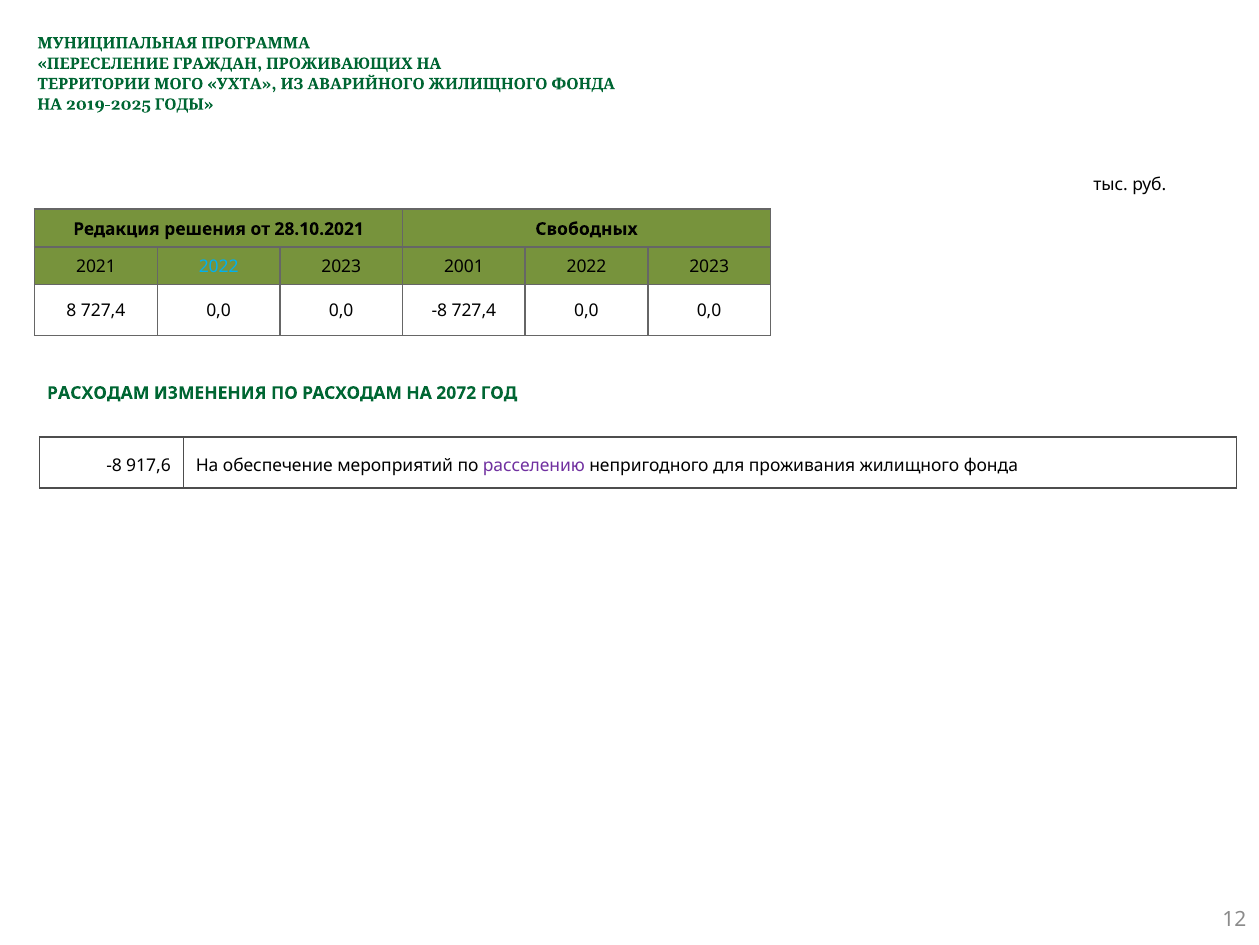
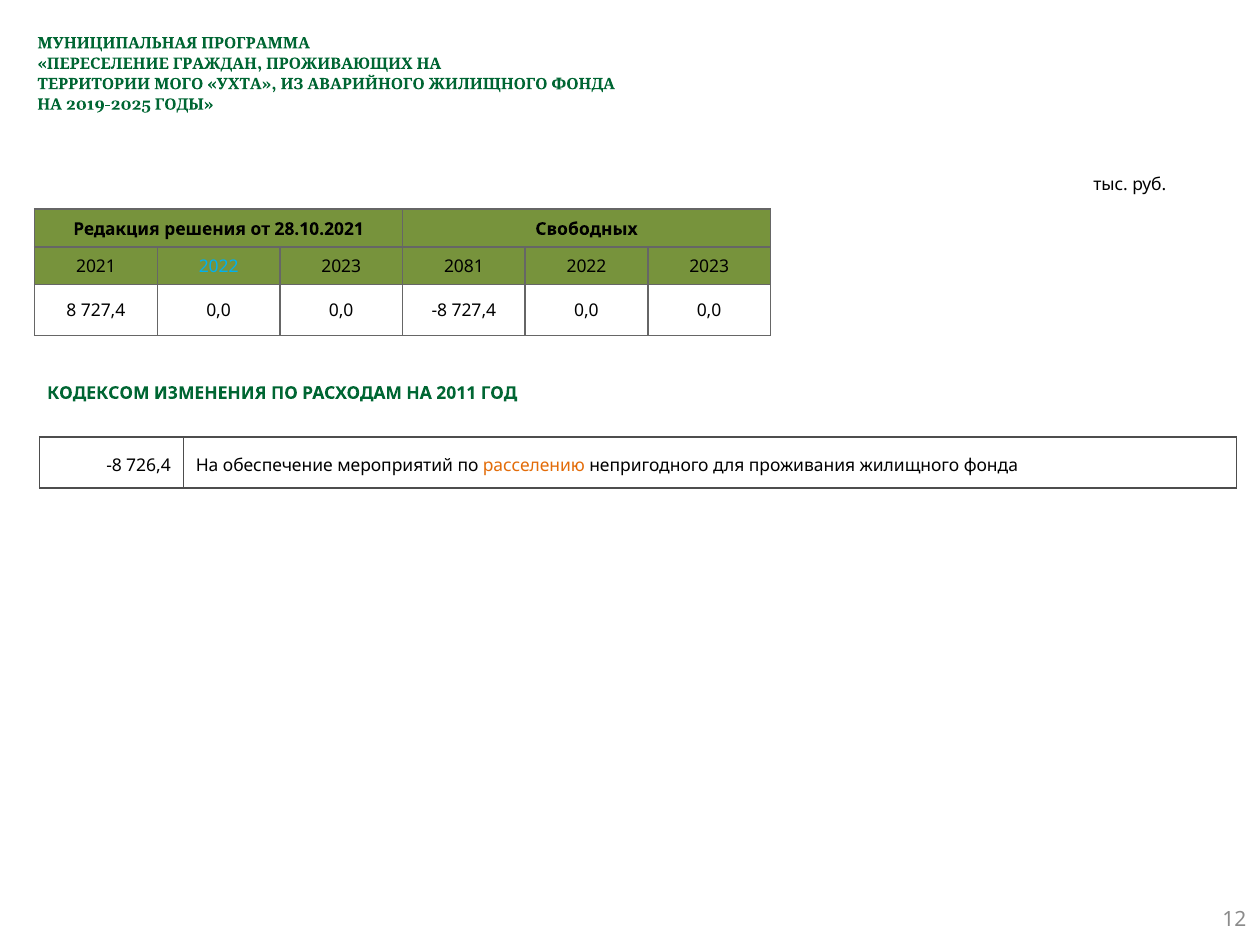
2001: 2001 -> 2081 (464, 266)
РАСХОДАМ: РАСХОДАМ -> КОДЕКСОМ (98, 393)
2072: 2072 -> 2011 (456, 393)
917,6: 917,6 -> 726,4 (149, 465)
расселению colour: purple -> orange (534, 465)
